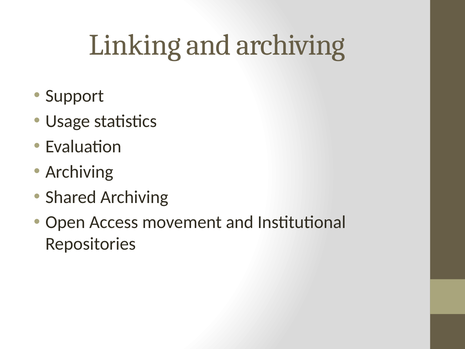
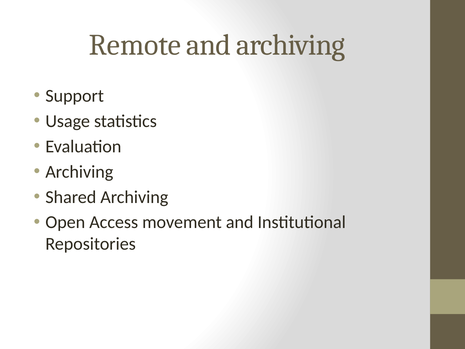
Linking: Linking -> Remote (135, 45)
